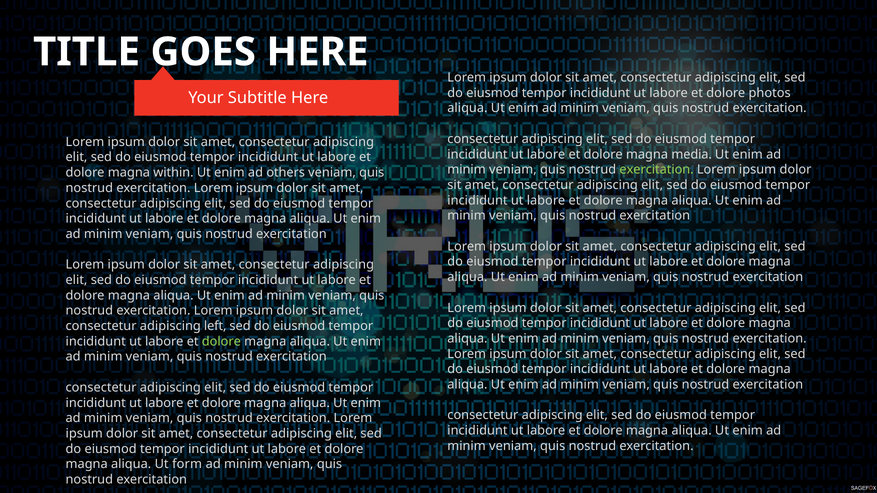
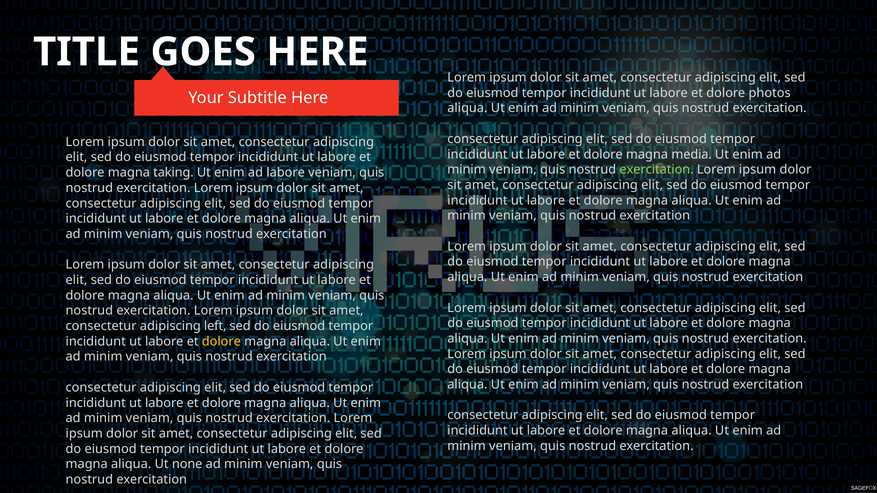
within: within -> taking (174, 173)
ad others: others -> labore (286, 173)
dolore colour: light green -> yellow (221, 342)
form: form -> none (187, 464)
